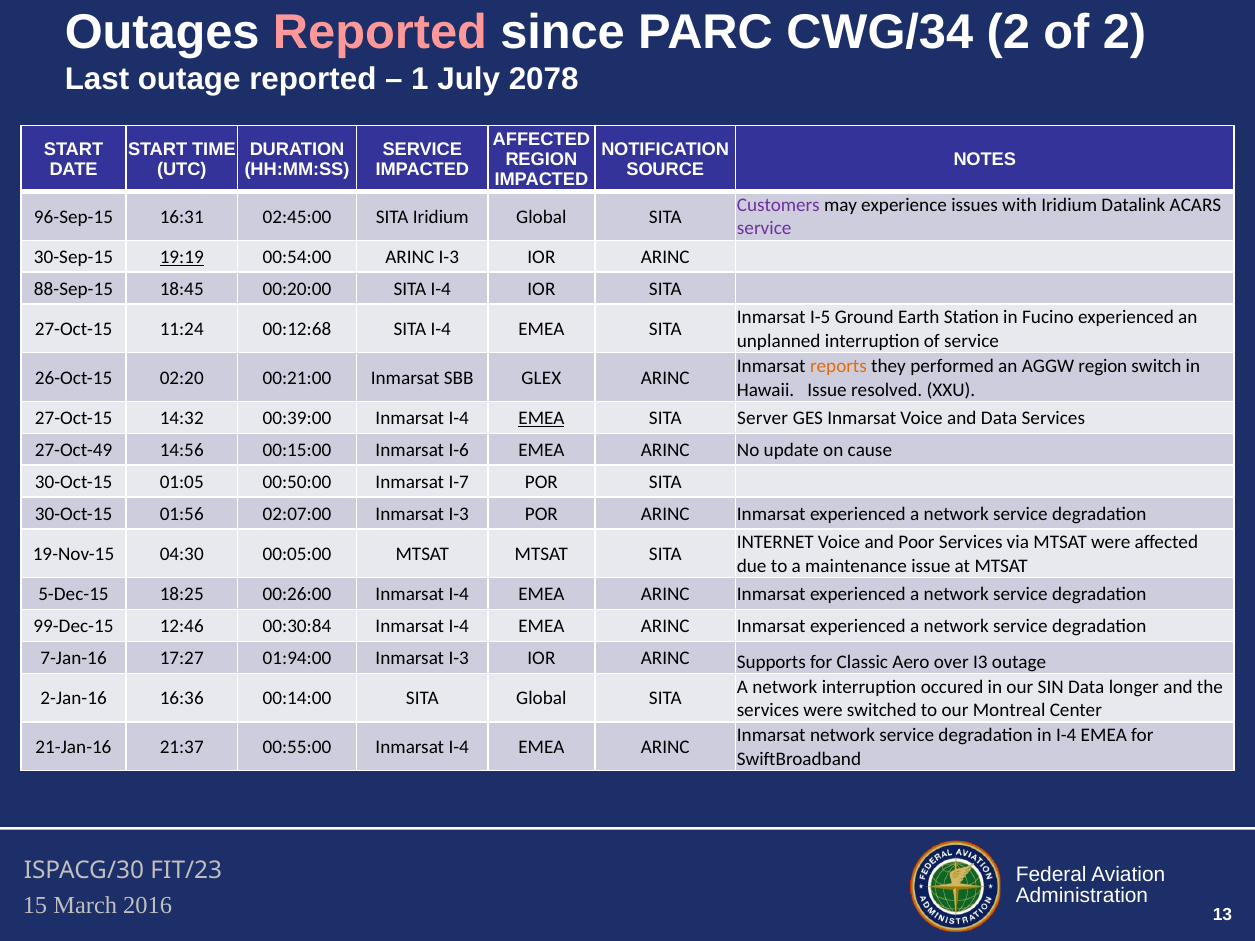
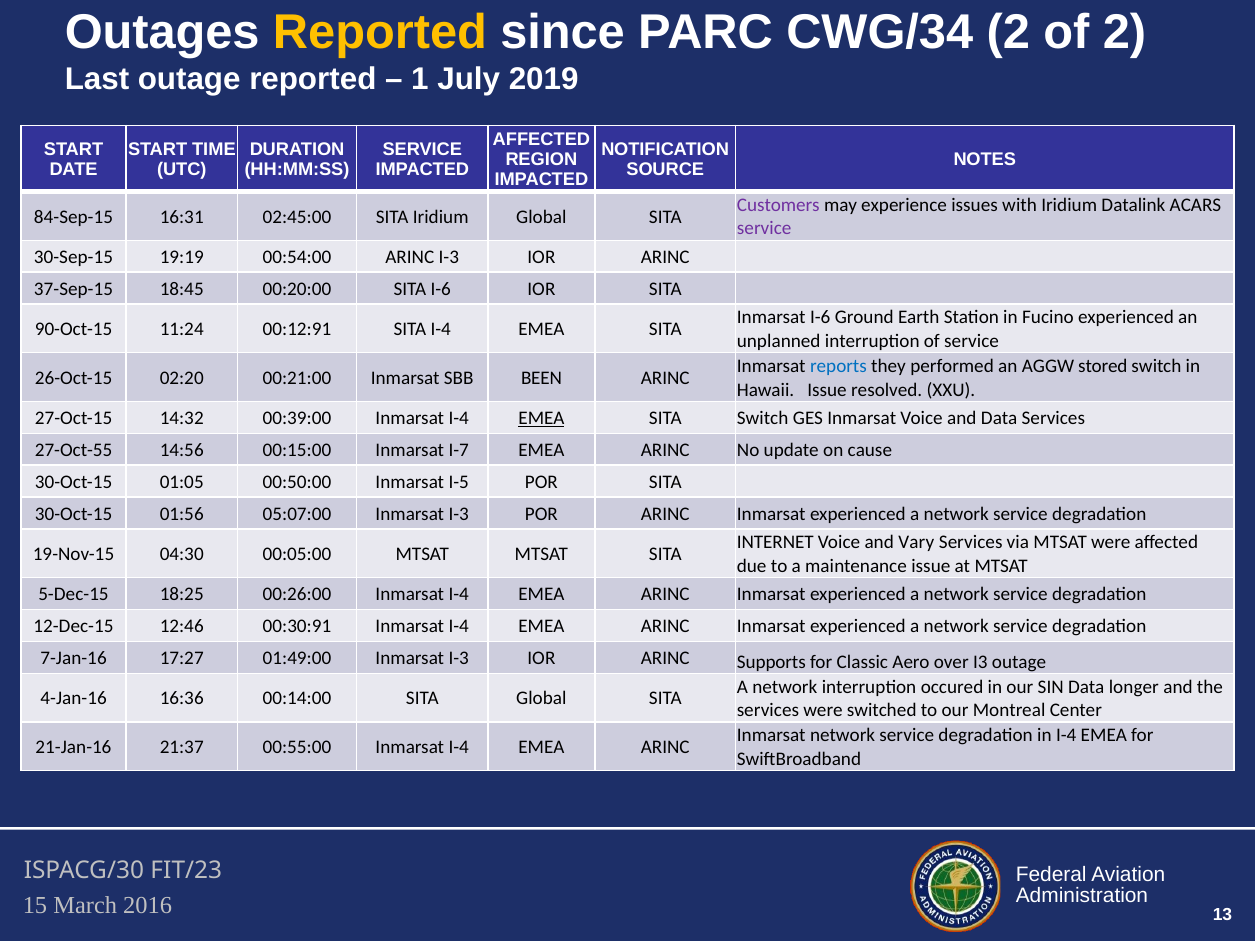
Reported colour: pink -> yellow (380, 33)
2078: 2078 -> 2019 (544, 80)
96-Sep-15: 96-Sep-15 -> 84-Sep-15 (73, 217)
19:19 underline: present -> none (182, 257)
88-Sep-15: 88-Sep-15 -> 37-Sep-15 (73, 289)
00:20:00 SITA I-4: I-4 -> I-6 (441, 289)
Inmarsat I-5: I-5 -> I-6 (820, 318)
27-Oct-15: 27-Oct-15 -> 90-Oct-15 (74, 329)
00:12:68: 00:12:68 -> 00:12:91 (297, 329)
reports colour: orange -> blue (838, 366)
AGGW region: region -> stored (1103, 366)
GLEX: GLEX -> BEEN (541, 378)
SITA Server: Server -> Switch (763, 418)
27-Oct-49: 27-Oct-49 -> 27-Oct-55 (74, 450)
I-6: I-6 -> I-7 (459, 450)
I-7: I-7 -> I-5 (459, 482)
02:07:00: 02:07:00 -> 05:07:00 (297, 514)
Poor: Poor -> Vary (916, 543)
99-Dec-15: 99-Dec-15 -> 12-Dec-15 (73, 627)
00:30:84: 00:30:84 -> 00:30:91 (297, 627)
01:94:00: 01:94:00 -> 01:49:00 (297, 659)
2-Jan-16: 2-Jan-16 -> 4-Jan-16 (74, 699)
